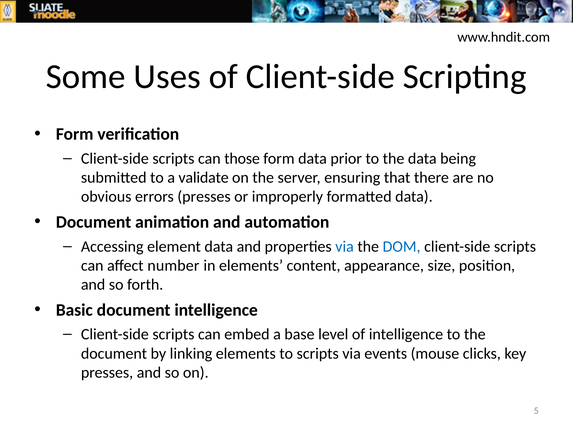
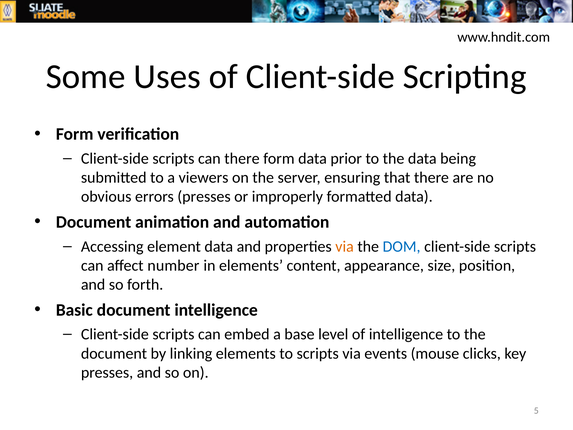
can those: those -> there (242, 158)
validate: validate -> viewers (203, 177)
via colour: blue -> orange (345, 246)
